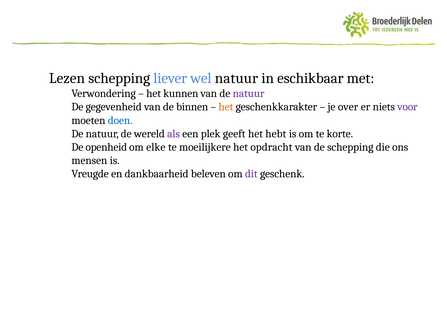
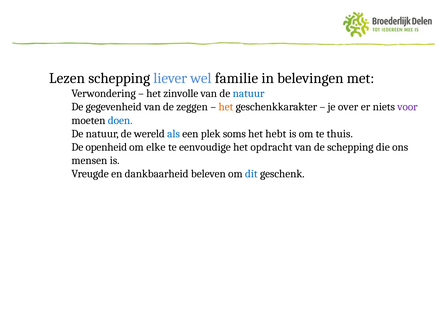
wel natuur: natuur -> familie (236, 78)
eschikbaar: eschikbaar -> belevingen (310, 78)
kunnen: kunnen -> zinvolle (181, 94)
natuur colour: purple -> blue (249, 94)
binnen: binnen -> zeggen (192, 107)
als colour: purple -> blue (174, 134)
geeft: geeft -> soms (234, 134)
korte: korte -> thuis (340, 134)
moeilijkere: moeilijkere -> eenvoudige (205, 147)
dit colour: purple -> blue (251, 174)
